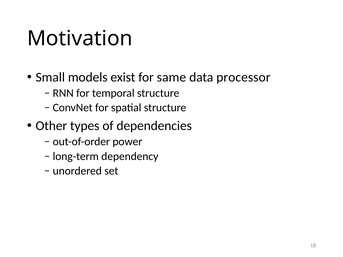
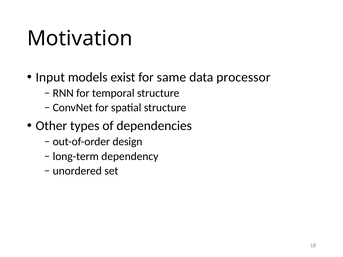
Small: Small -> Input (50, 77)
power: power -> design (127, 142)
